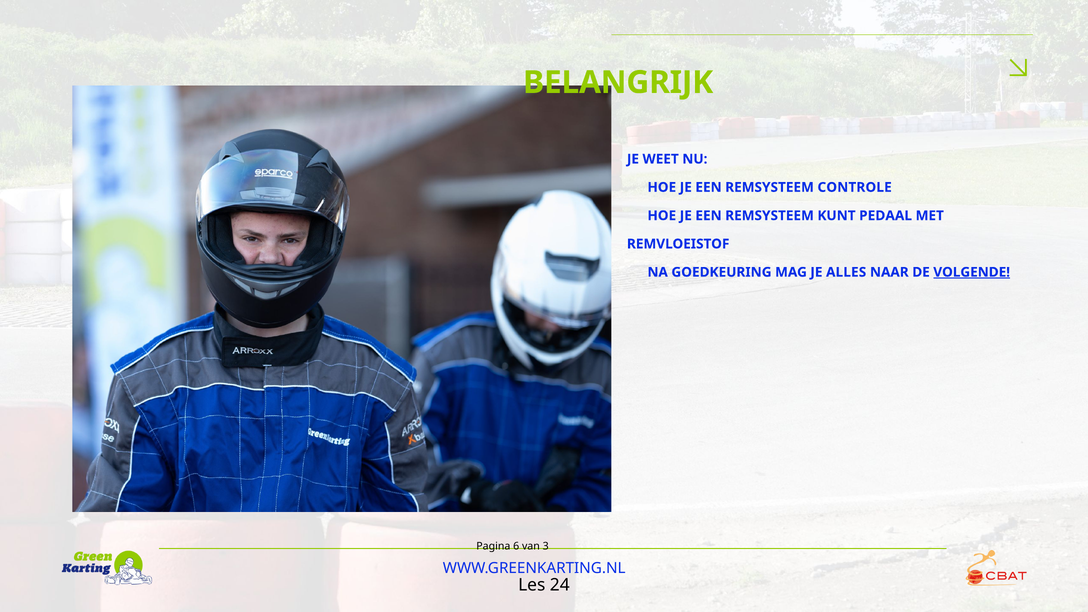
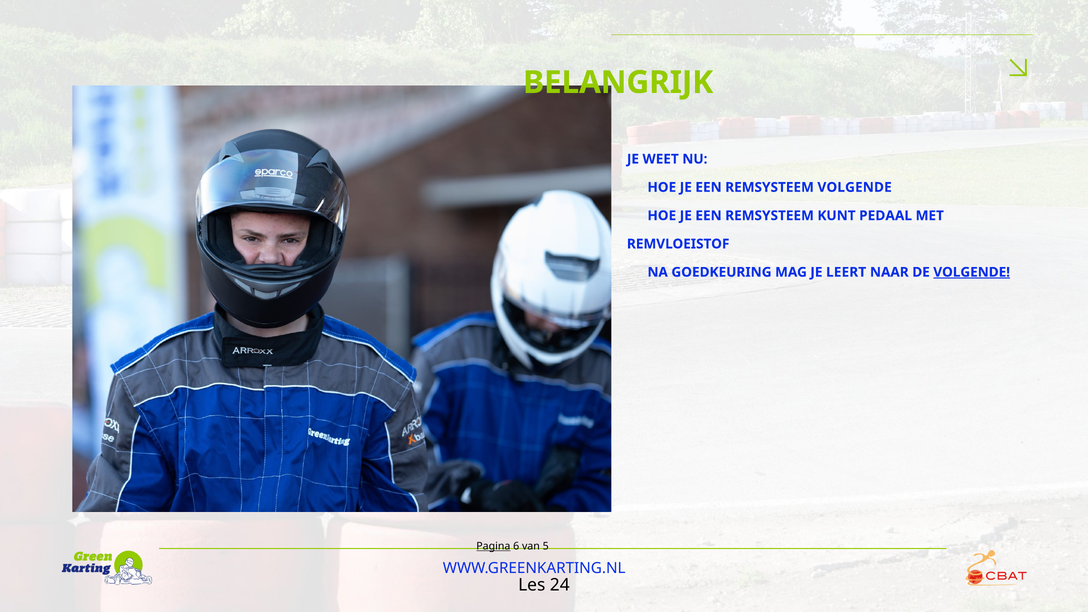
REMSYSTEEM CONTROLE: CONTROLE -> VOLGENDE (855, 187)
ALLES: ALLES -> LEERT (846, 272)
Pagina underline: none -> present (493, 546)
3: 3 -> 5 (546, 546)
